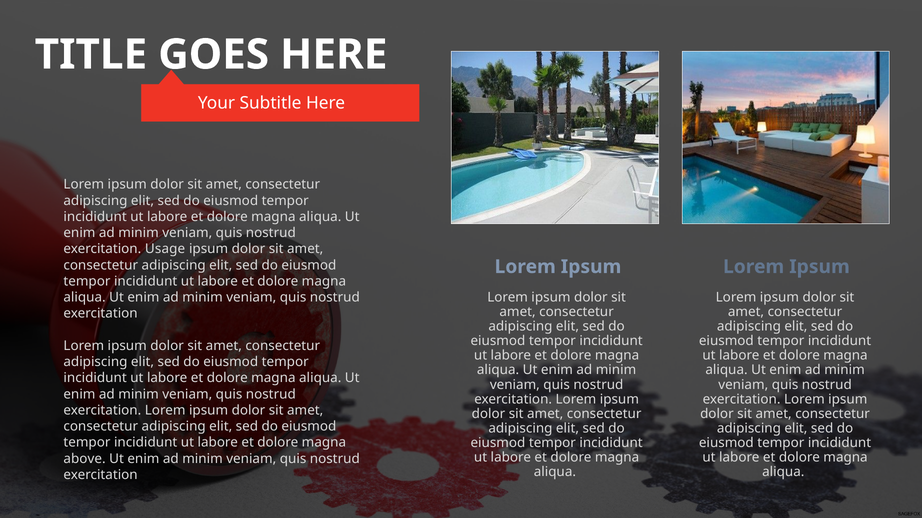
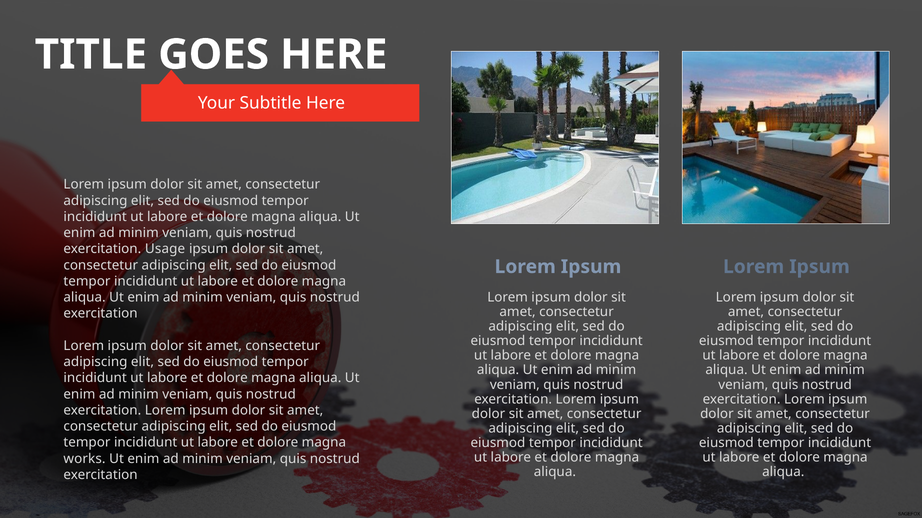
above: above -> works (85, 459)
